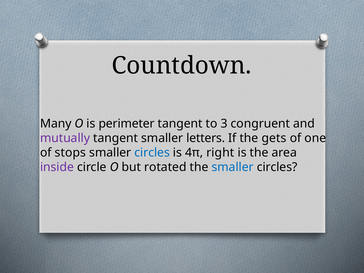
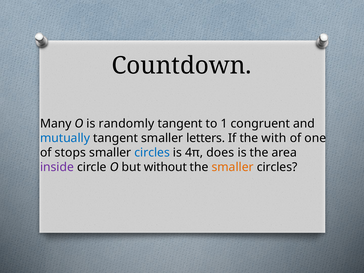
perimeter: perimeter -> randomly (126, 124)
3: 3 -> 1 (224, 124)
mutually colour: purple -> blue (65, 138)
gets: gets -> with (274, 138)
right: right -> does (220, 153)
rotated: rotated -> without (165, 167)
smaller colour: blue -> orange (233, 167)
